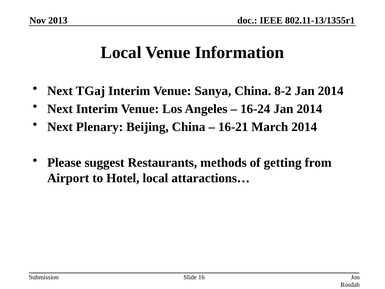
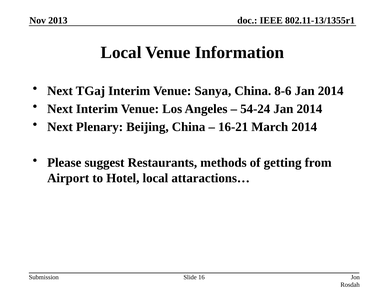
8-2: 8-2 -> 8-6 (283, 91)
16-24: 16-24 -> 54-24 (255, 109)
